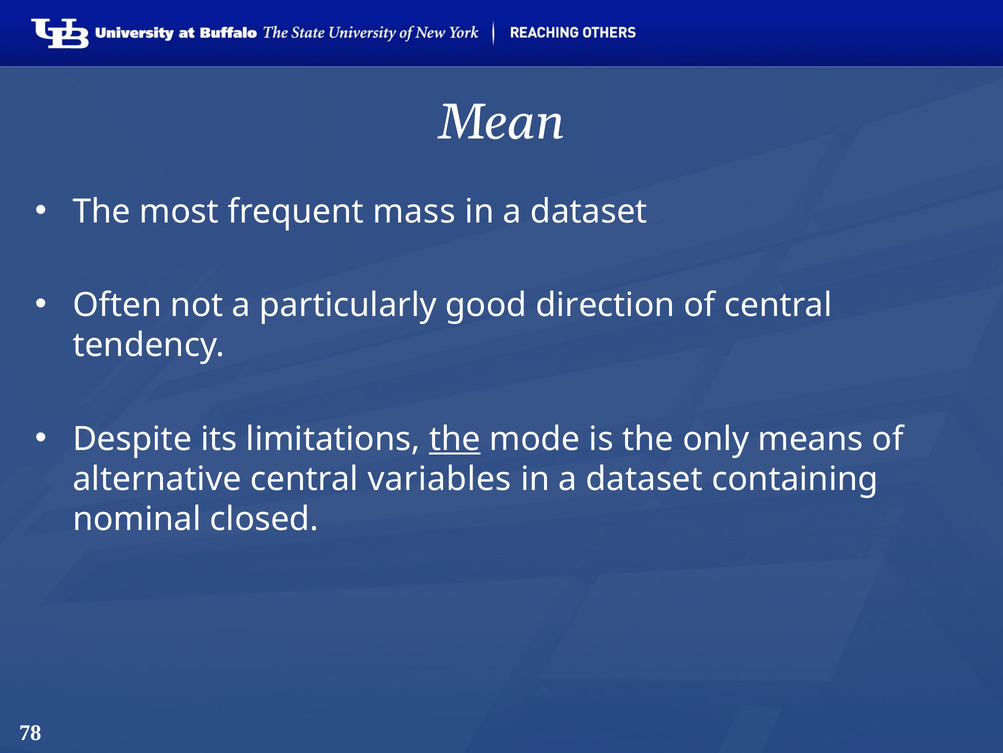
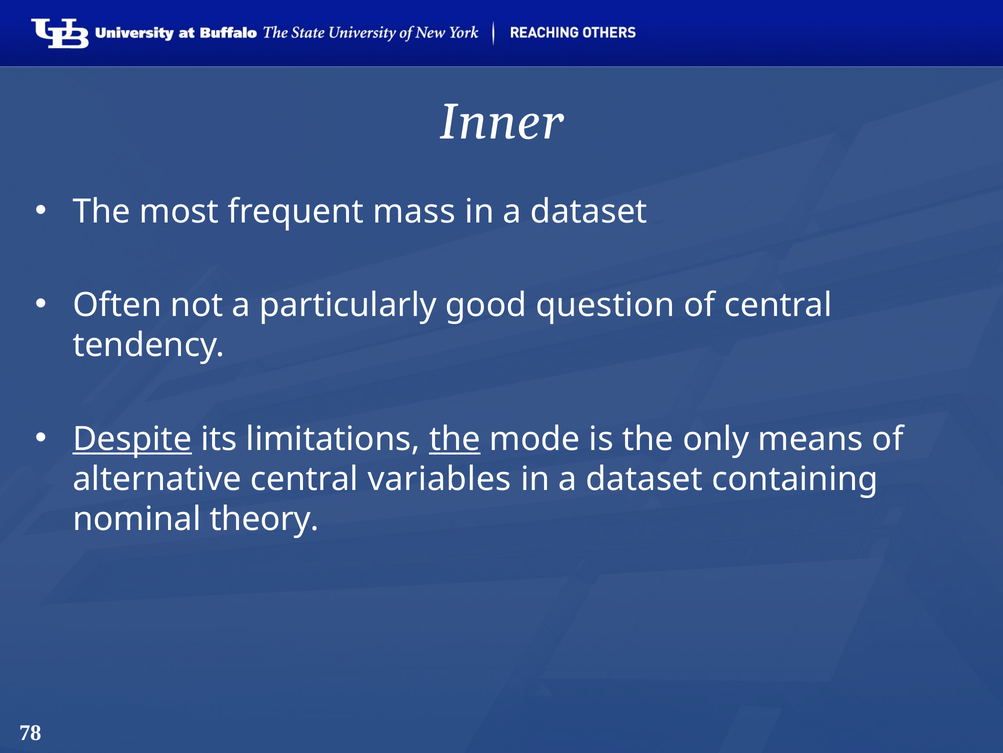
Mean: Mean -> Inner (501, 122)
direction: direction -> question (605, 305)
Despite underline: none -> present (132, 439)
closed: closed -> theory (265, 519)
